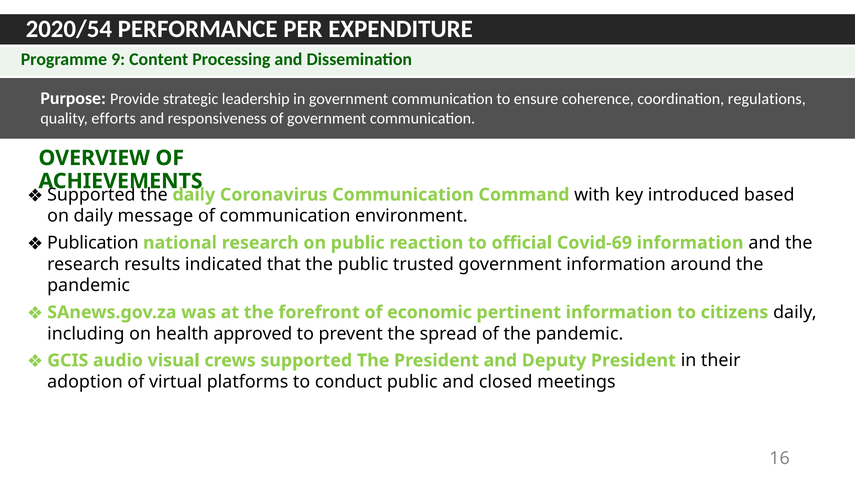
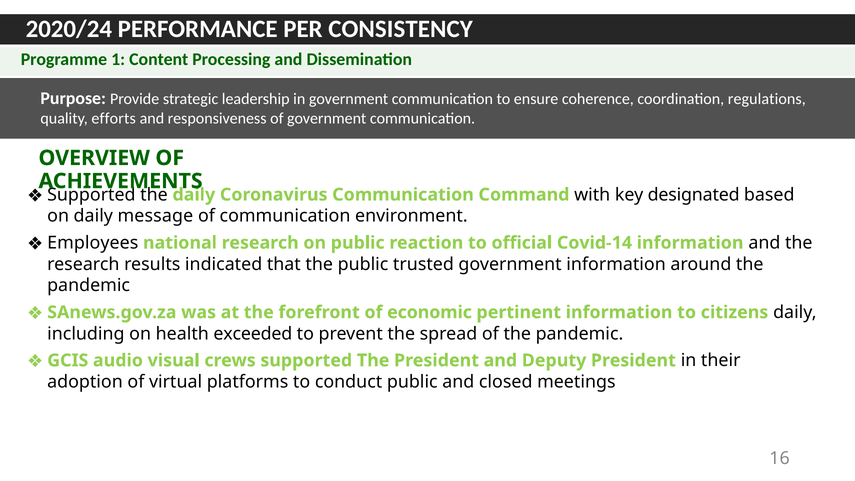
2020/54: 2020/54 -> 2020/24 (69, 29)
EXPENDITURE: EXPENDITURE -> CONSISTENCY (401, 29)
9: 9 -> 1 (118, 59)
introduced: introduced -> designated (694, 195)
Publication: Publication -> Employees (93, 243)
Covid-69: Covid-69 -> Covid-14 (594, 243)
approved: approved -> exceeded (253, 334)
